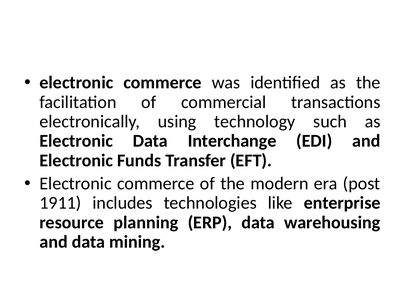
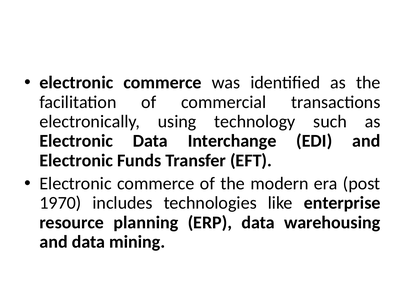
1911: 1911 -> 1970 (60, 203)
